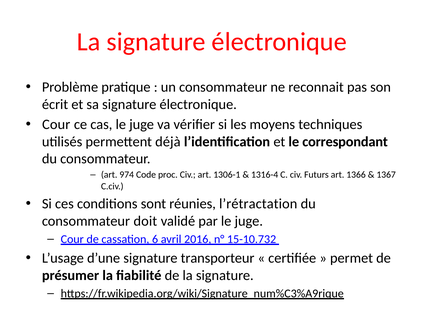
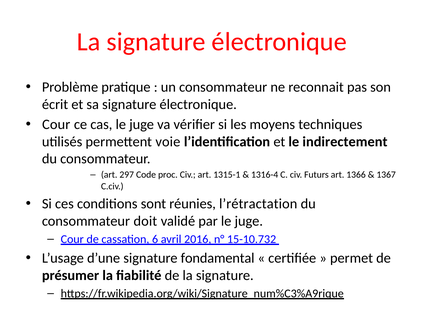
déjà: déjà -> voie (168, 141)
correspondant: correspondant -> indirectement (345, 141)
974: 974 -> 297 (127, 175)
1306-1: 1306-1 -> 1315-1 (227, 175)
transporteur: transporteur -> fondamental (218, 258)
